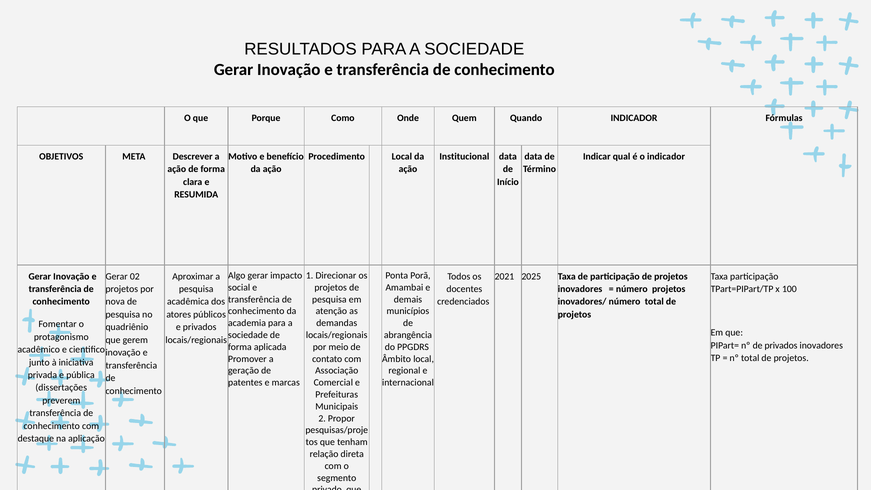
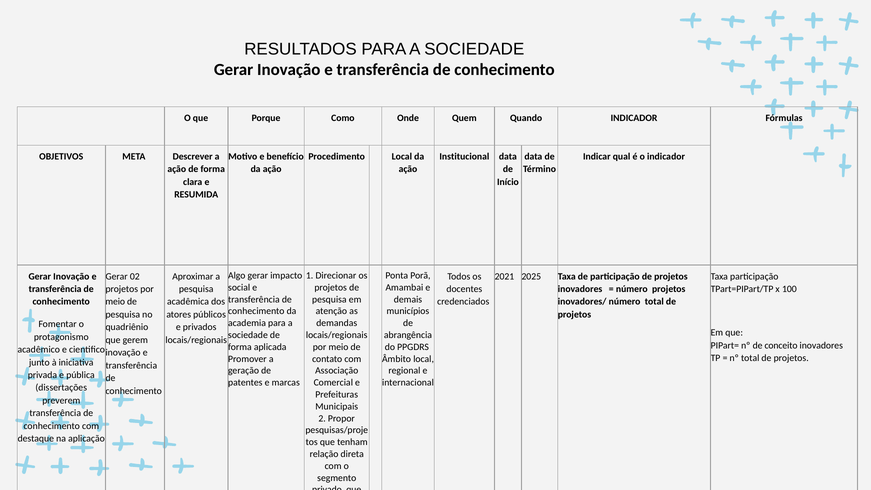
nova: nova -> meio (115, 302)
de privados: privados -> conceito (781, 345)
